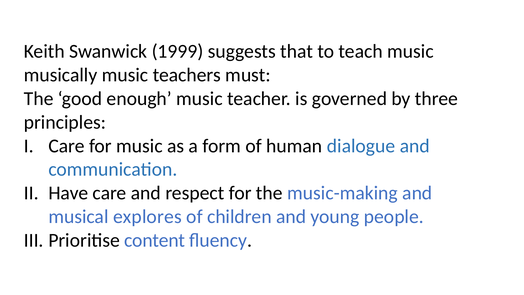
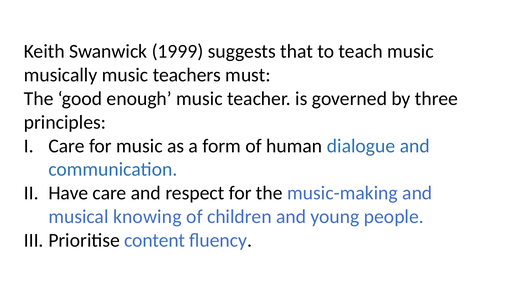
explores: explores -> knowing (147, 217)
